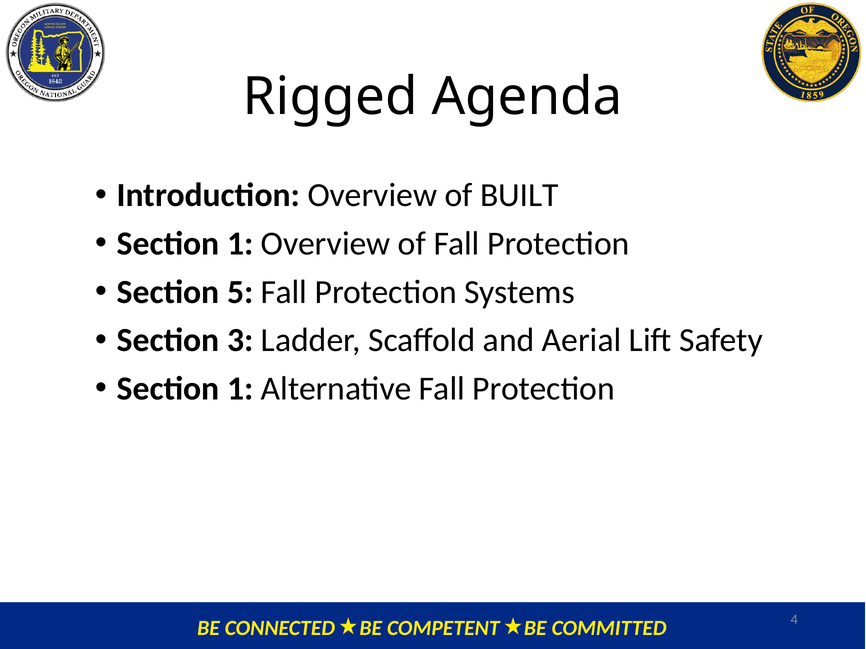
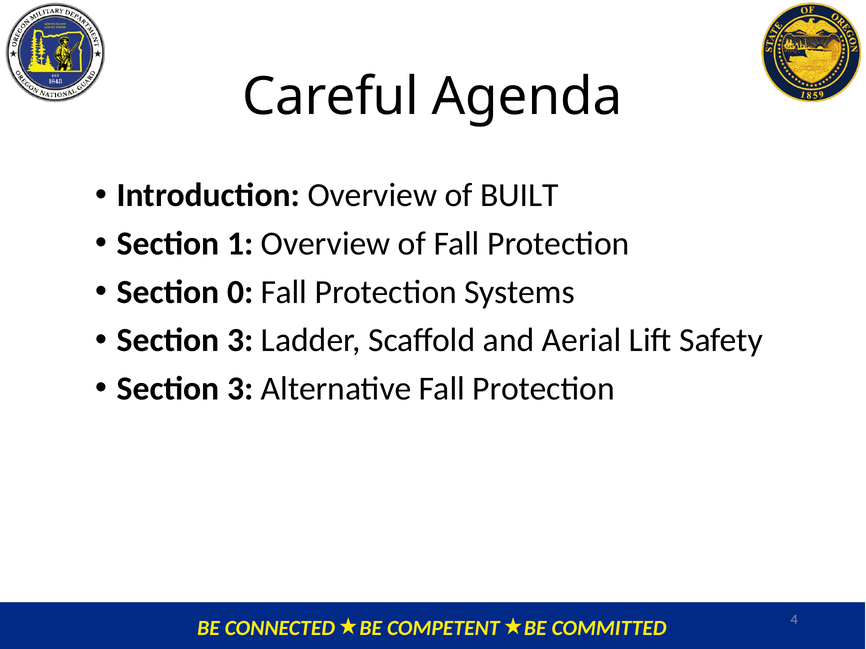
Rigged: Rigged -> Careful (331, 97)
5: 5 -> 0 (240, 292)
1: 1 -> 3 (240, 389)
